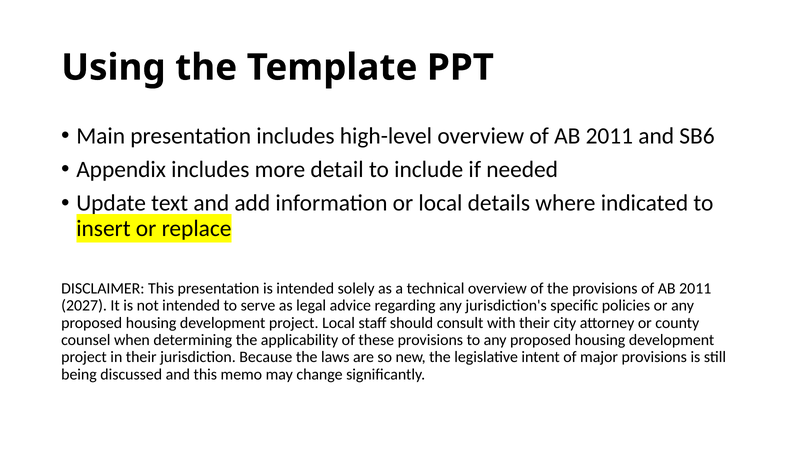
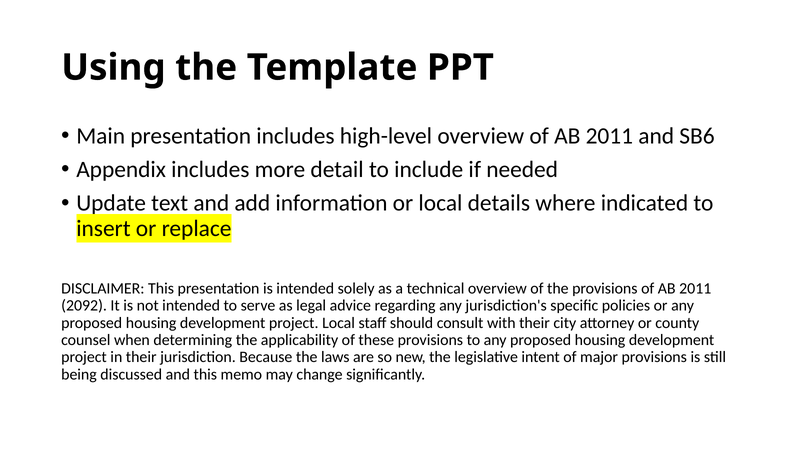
2027: 2027 -> 2092 (84, 305)
